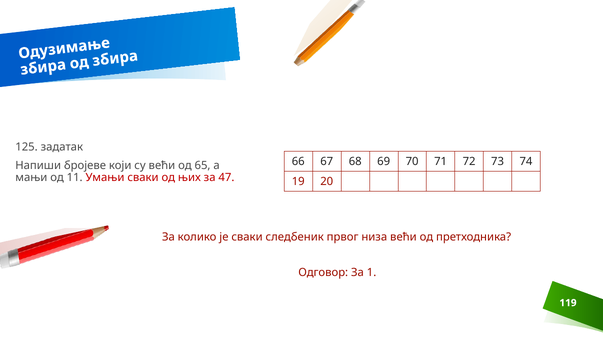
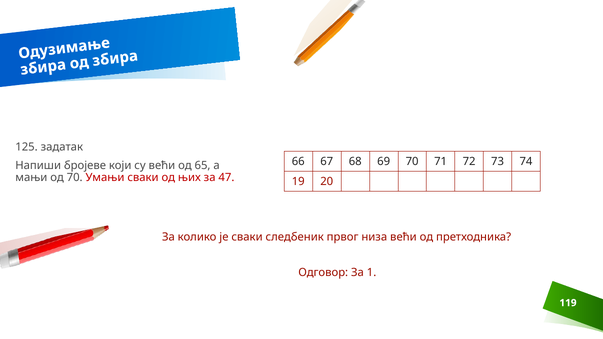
од 11: 11 -> 70 (75, 178)
